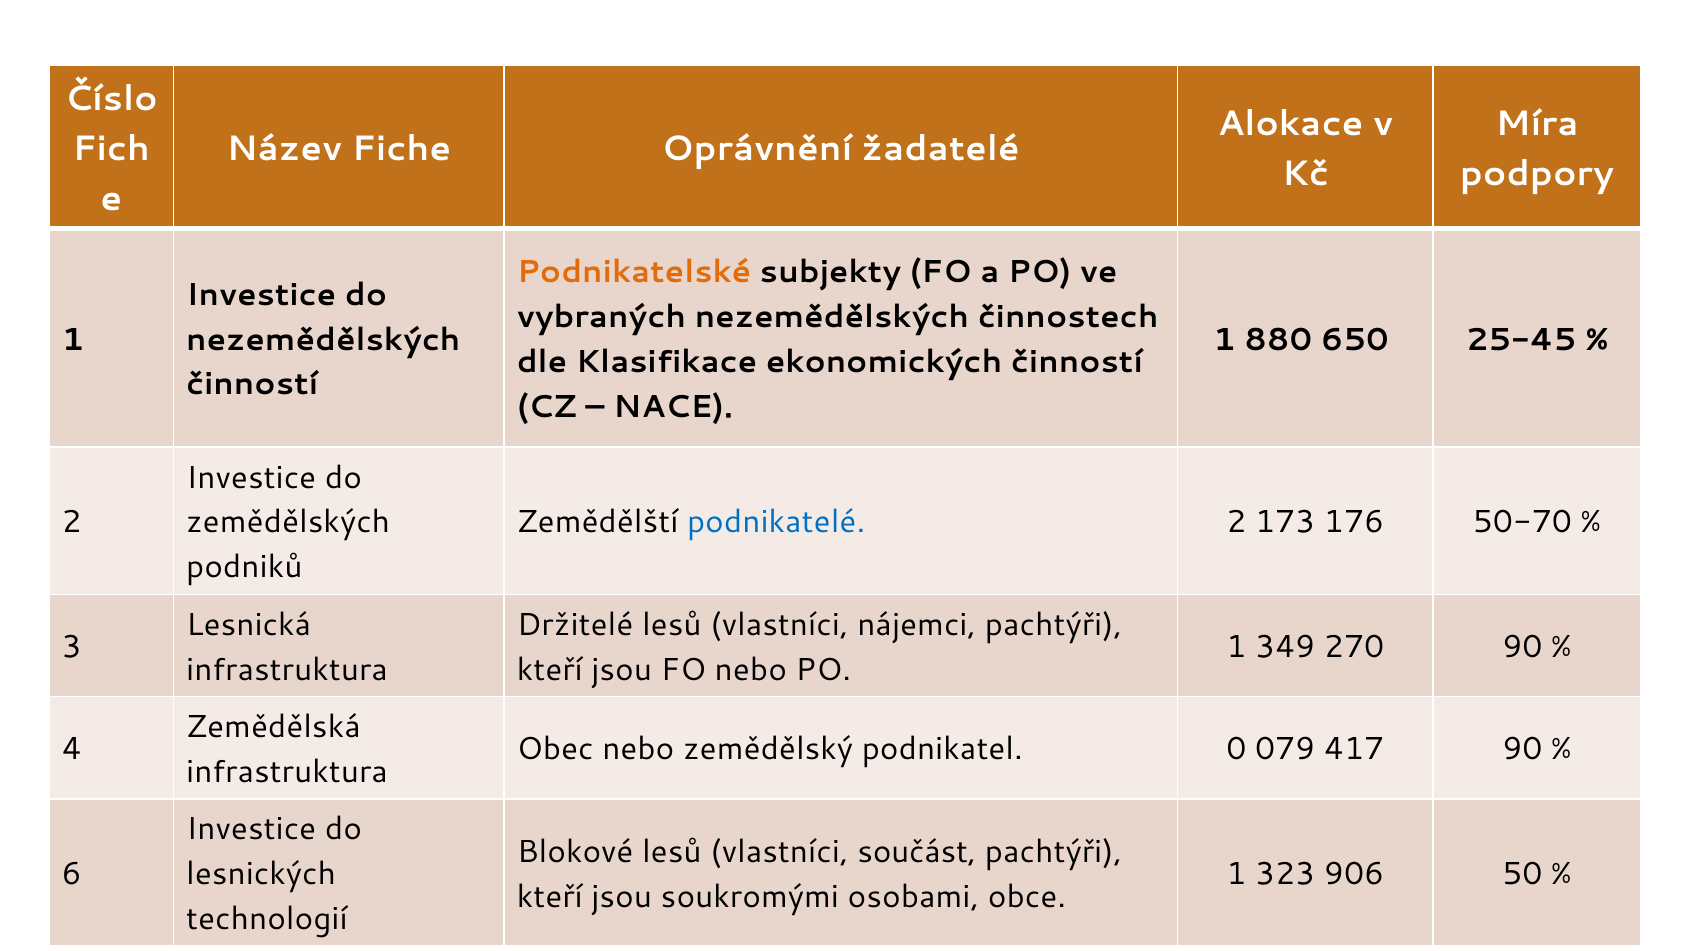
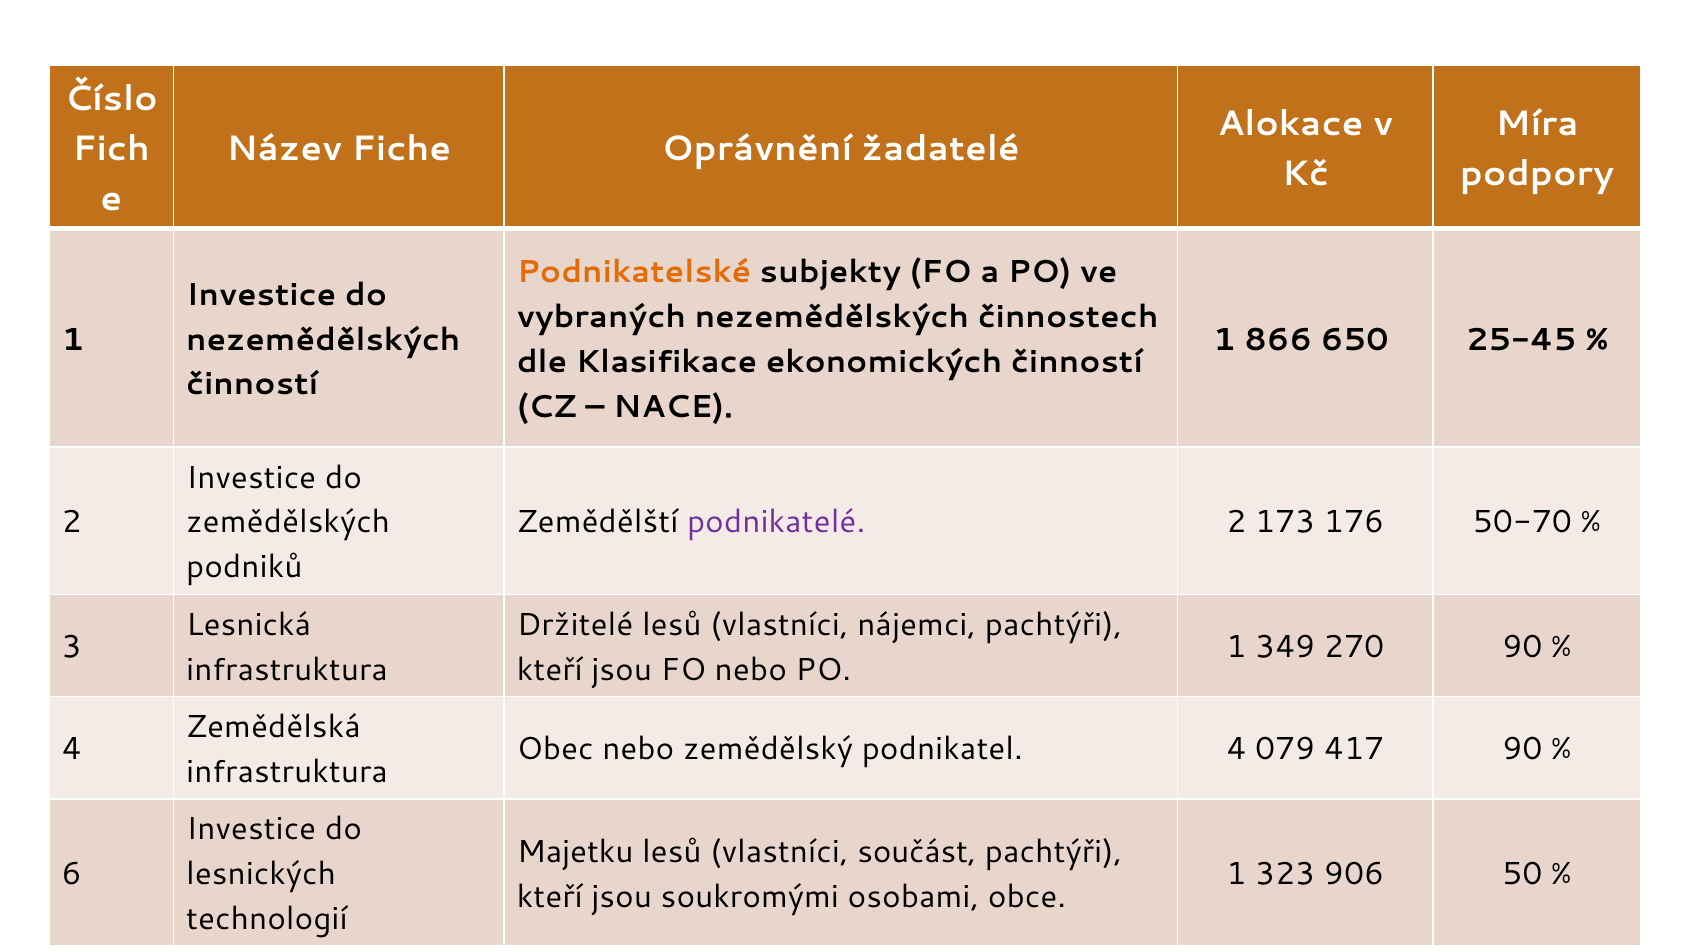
880: 880 -> 866 (1278, 340)
podnikatelé colour: blue -> purple (776, 522)
podnikatel 0: 0 -> 4 (1236, 749)
Blokové: Blokové -> Majetku (575, 851)
